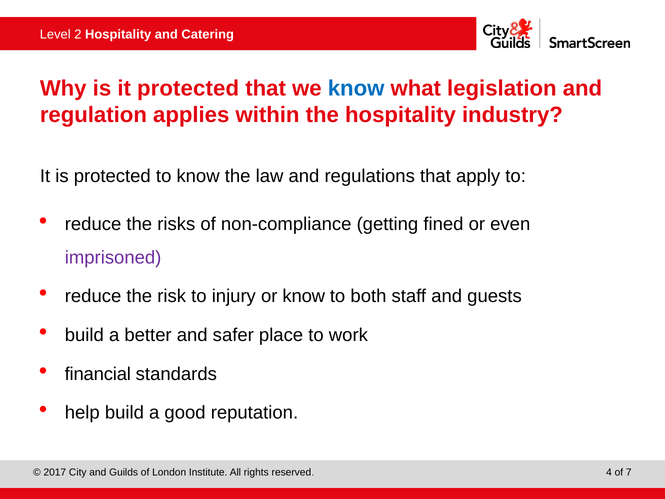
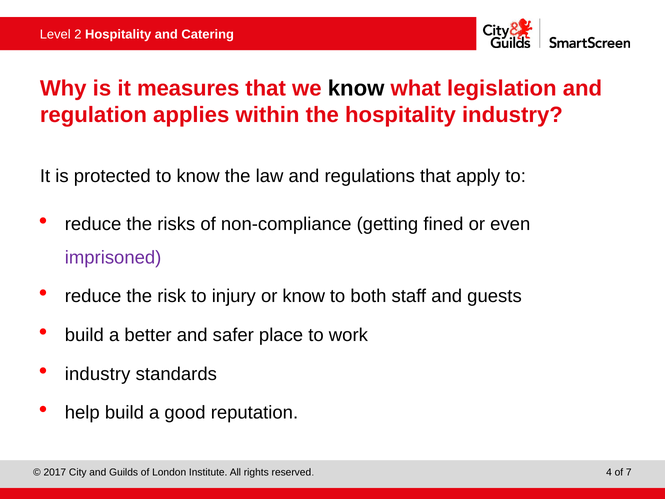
it protected: protected -> measures (188, 88)
know colour: blue -> black (356, 88)
financial: financial -> industry (98, 374)
